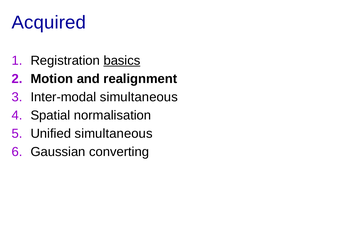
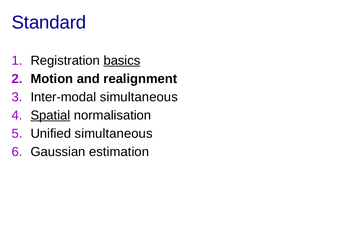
Acquired: Acquired -> Standard (49, 23)
Spatial underline: none -> present (50, 115)
converting: converting -> estimation (119, 152)
